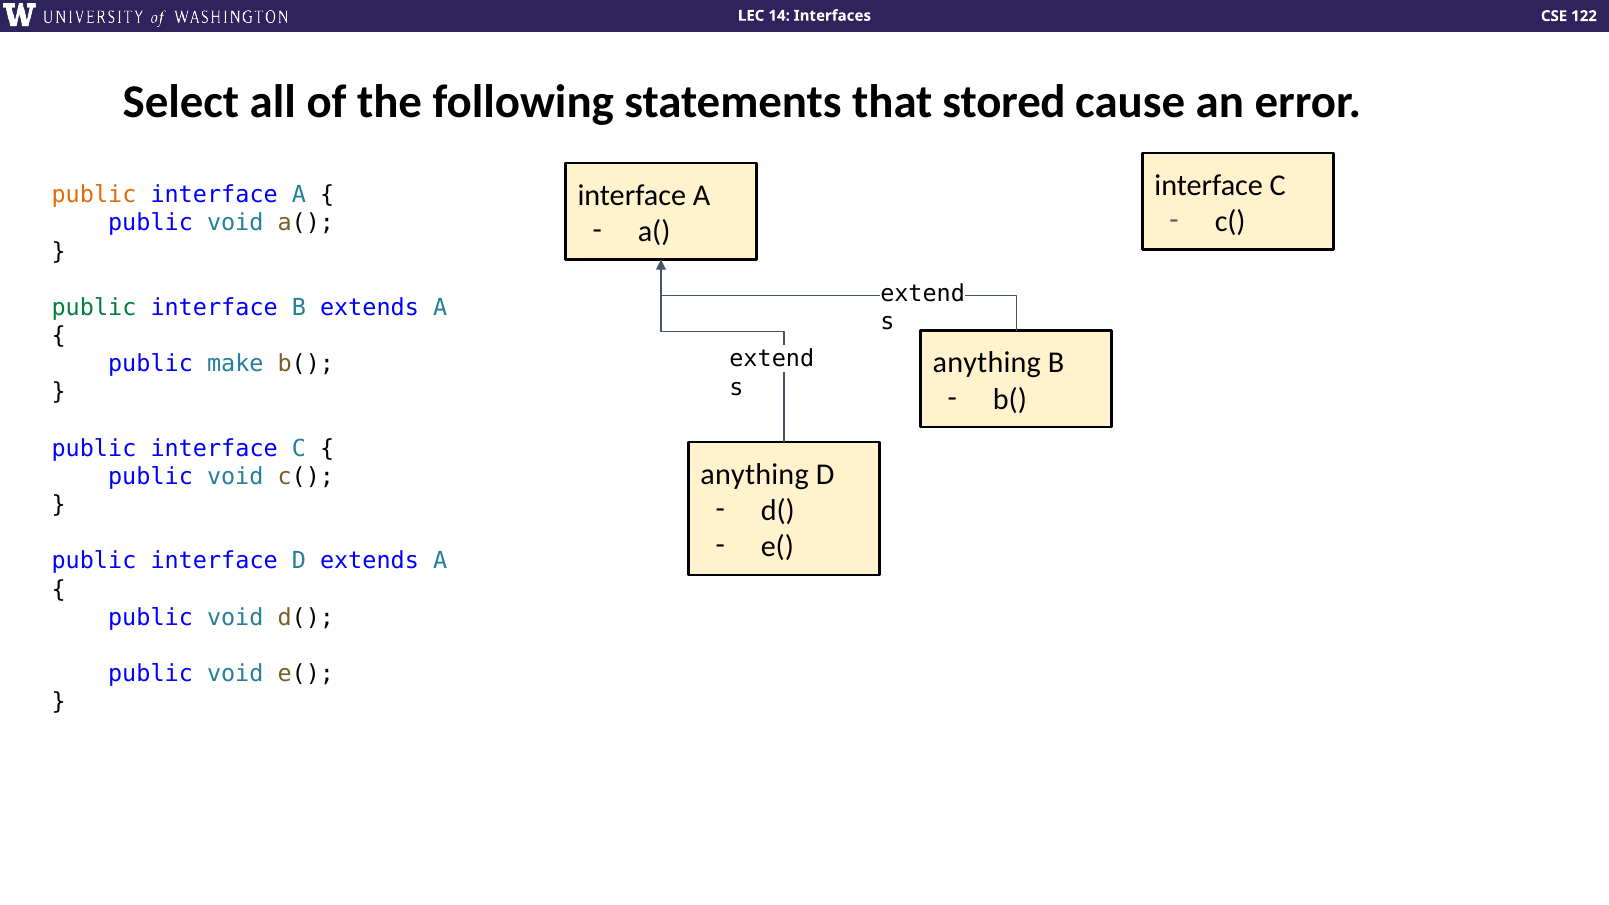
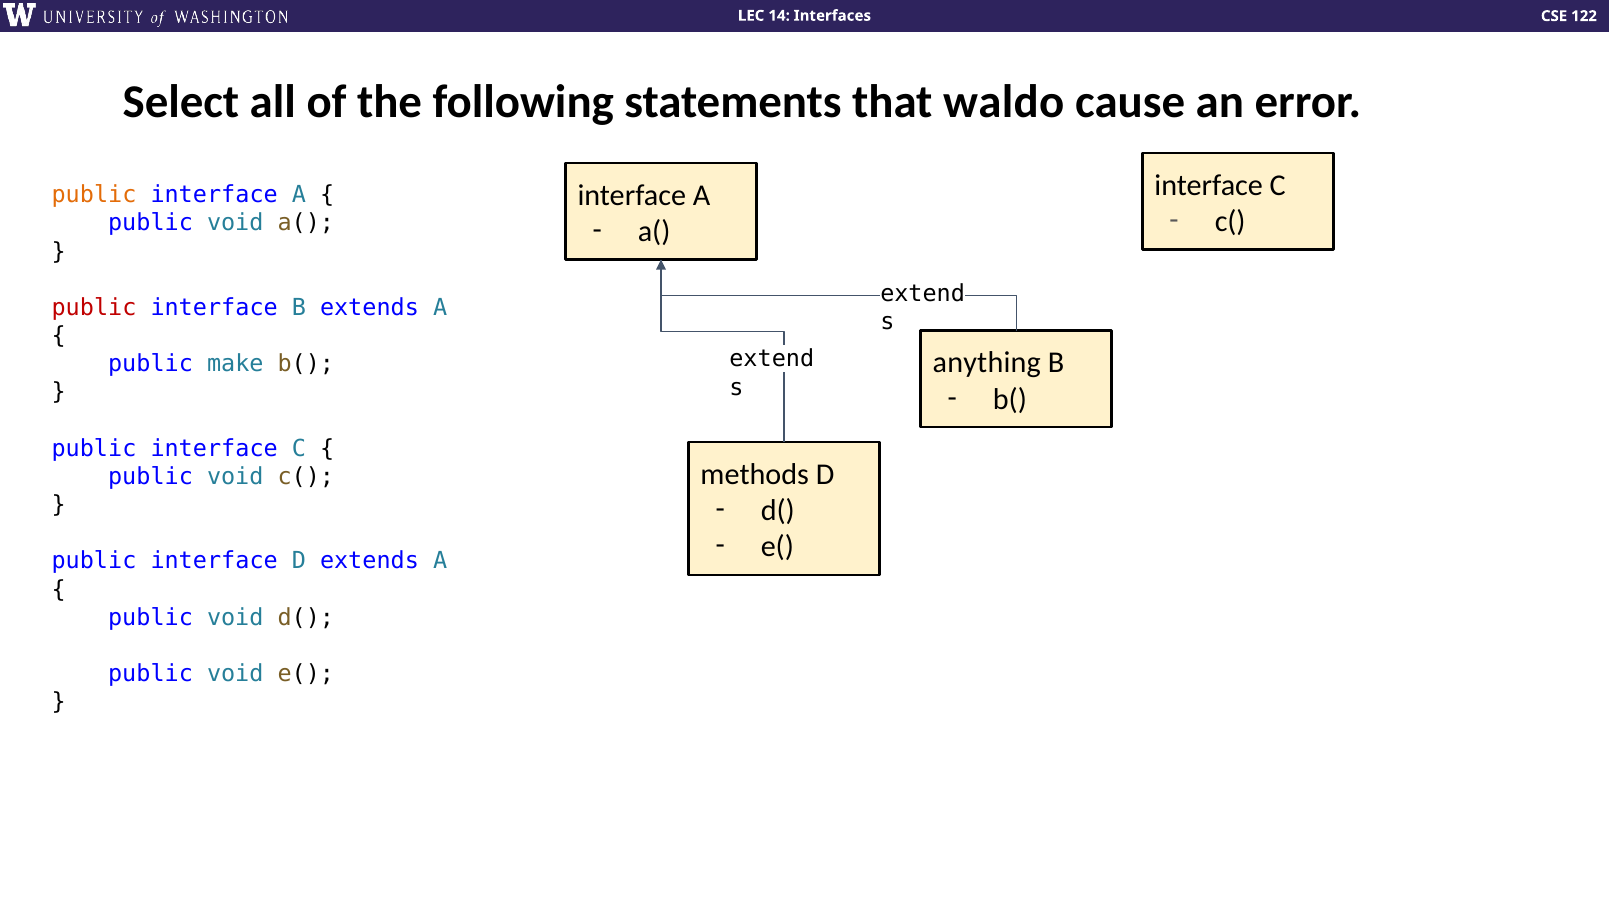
stored: stored -> waldo (1004, 102)
public colour: green -> red (94, 308)
anything: anything -> methods (755, 474)
